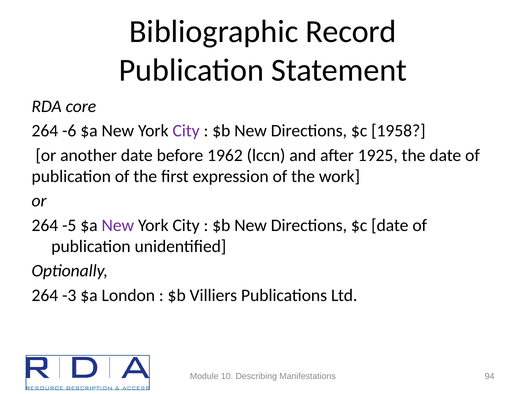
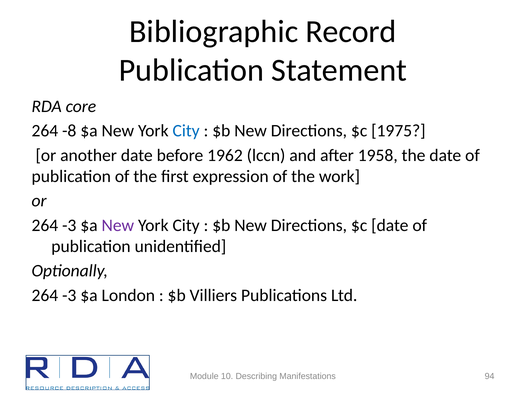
-6: -6 -> -8 (69, 131)
City colour: purple -> blue (186, 131)
1958: 1958 -> 1975 (398, 131)
1925: 1925 -> 1958 (378, 156)
-5: -5 -> -3 (69, 226)
